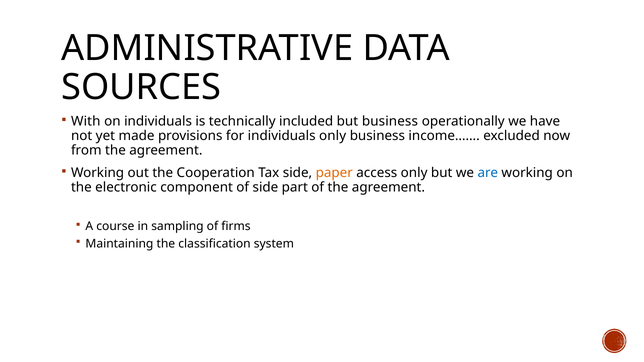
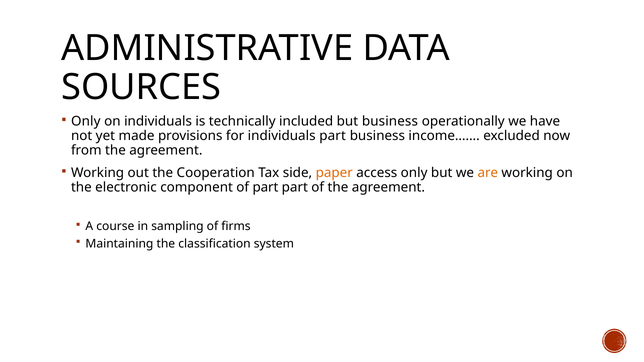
With: With -> Only (86, 122)
individuals only: only -> part (333, 136)
are colour: blue -> orange (488, 173)
of side: side -> part (265, 188)
